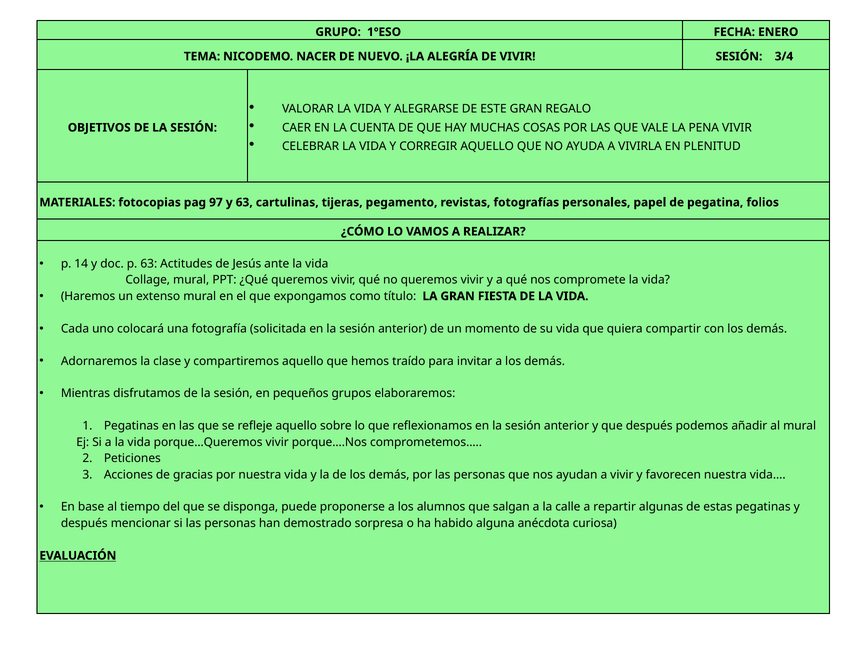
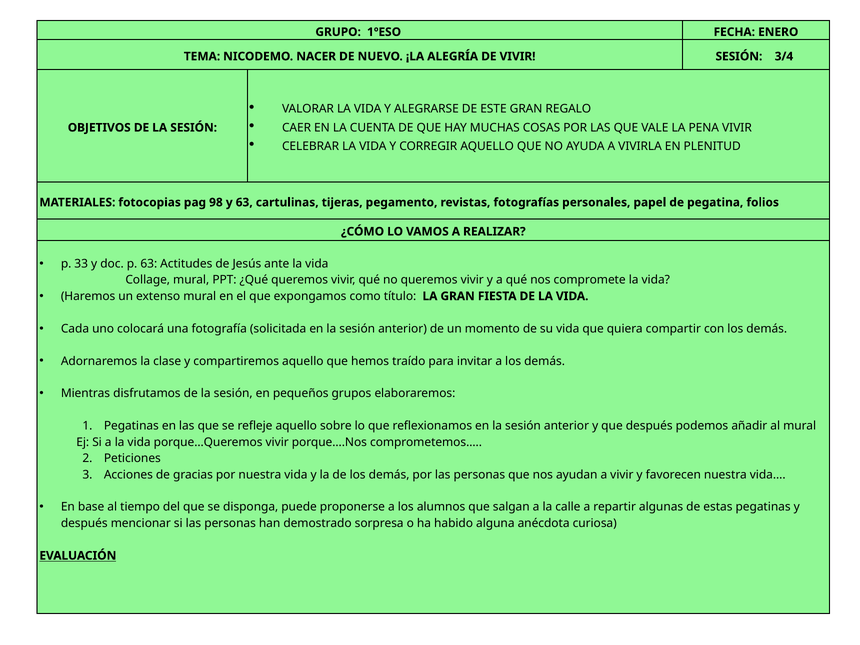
97: 97 -> 98 (216, 202)
14: 14 -> 33 (81, 264)
